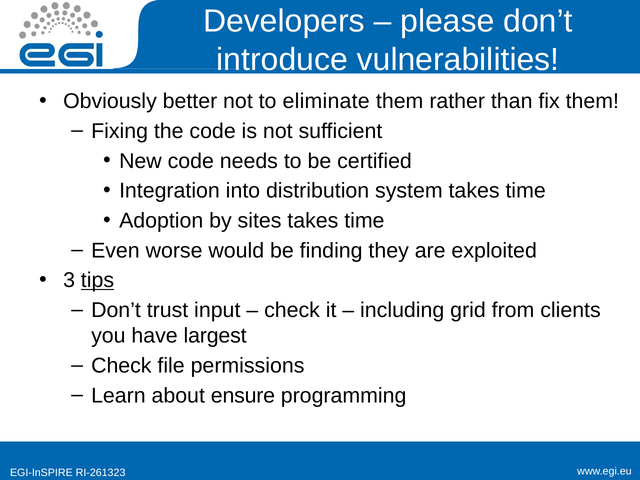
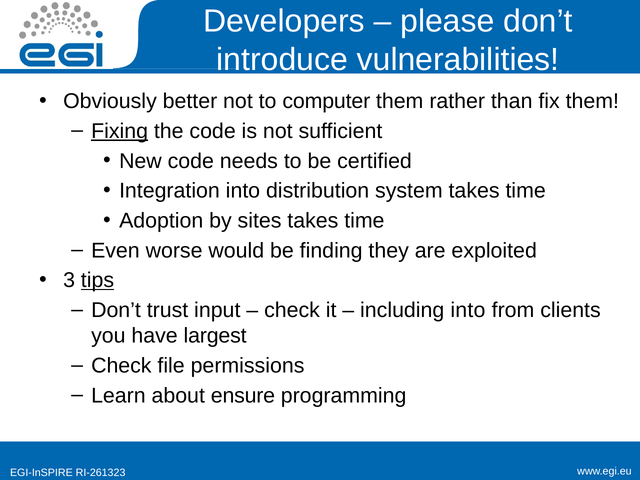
eliminate: eliminate -> computer (326, 101)
Fixing underline: none -> present (120, 131)
including grid: grid -> into (468, 310)
